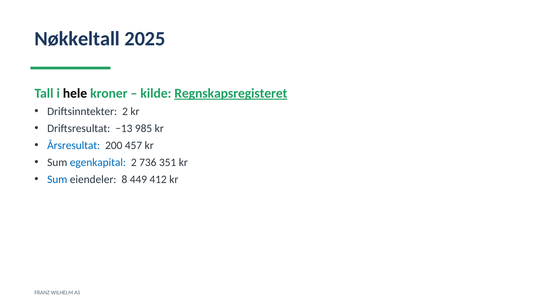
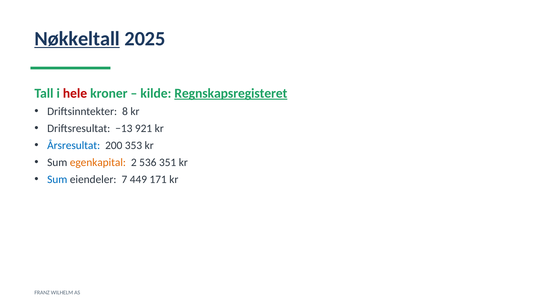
Nøkkeltall underline: none -> present (77, 39)
hele colour: black -> red (75, 93)
Driftsinntekter 2: 2 -> 8 (125, 111)
985: 985 -> 921 (144, 128)
457: 457 -> 353 (133, 145)
egenkapital colour: blue -> orange (98, 162)
736: 736 -> 536 (148, 162)
8: 8 -> 7 (124, 179)
412: 412 -> 171 (158, 179)
